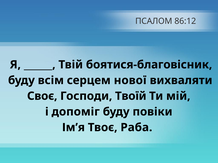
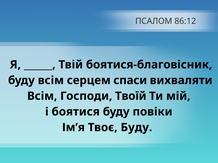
нової: нової -> спаси (130, 81)
Своє: Своє -> Всім (42, 96)
допоміг: допоміг -> боятися (76, 112)
Твоє Раба: Раба -> Буду (136, 128)
